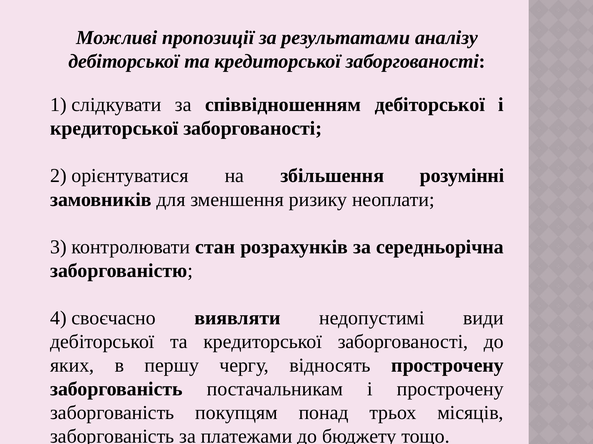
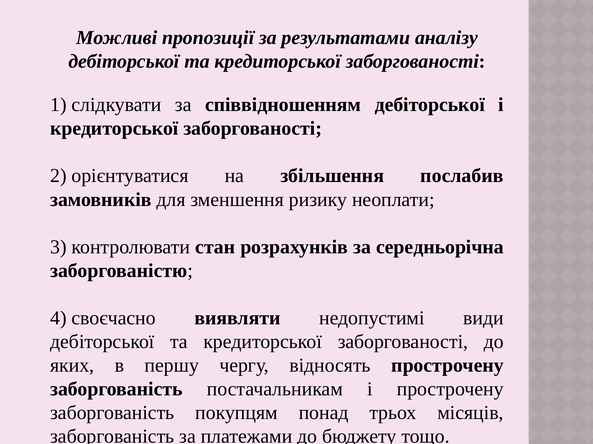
розумінні: розумінні -> послабив (462, 176)
